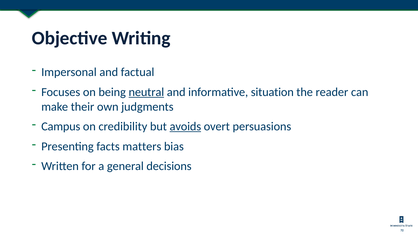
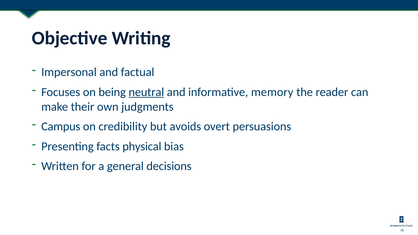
situation: situation -> memory (272, 92)
avoids underline: present -> none (185, 127)
matters: matters -> physical (142, 146)
